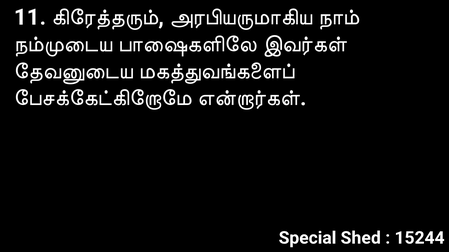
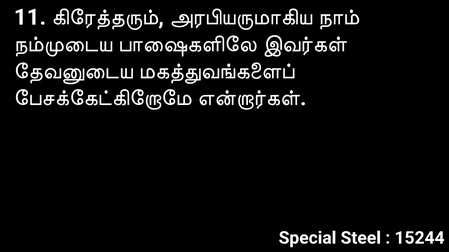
Shed: Shed -> Steel (361, 238)
